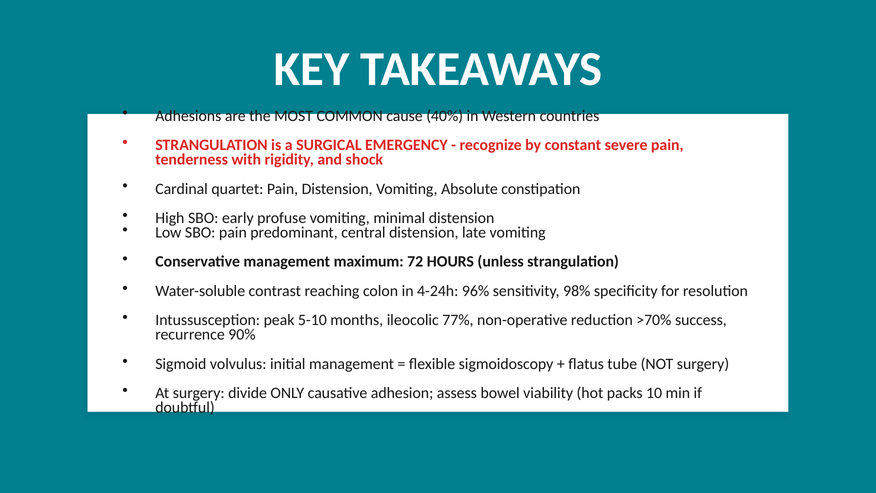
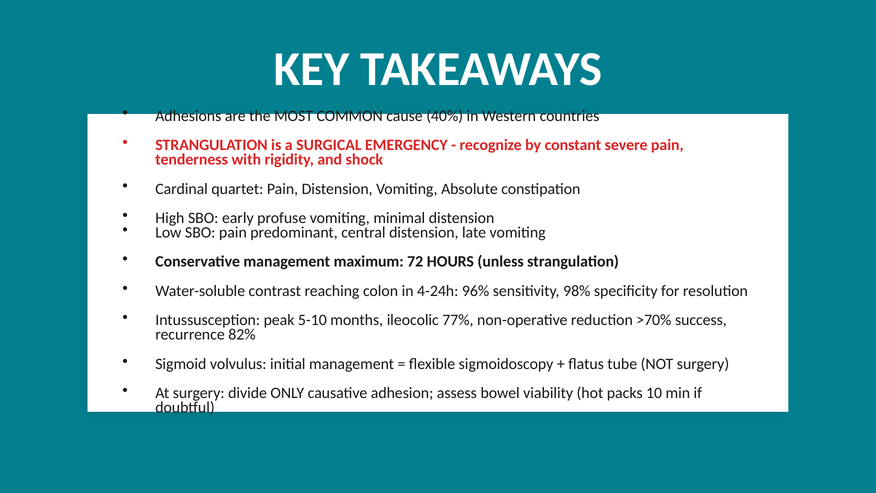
90%: 90% -> 82% (242, 335)
